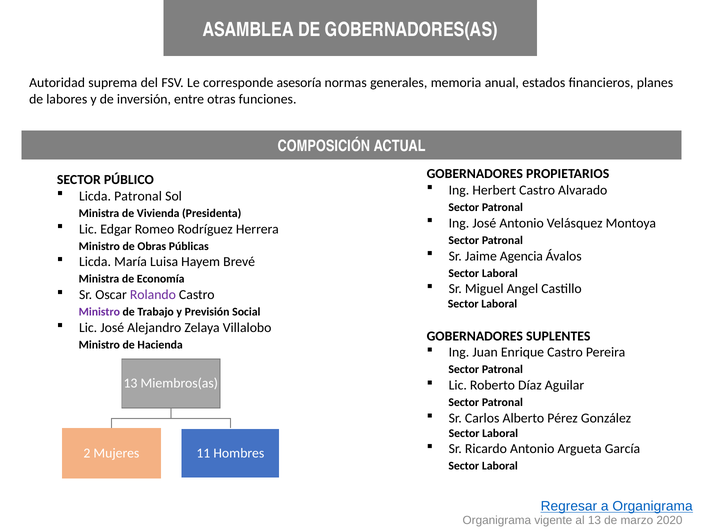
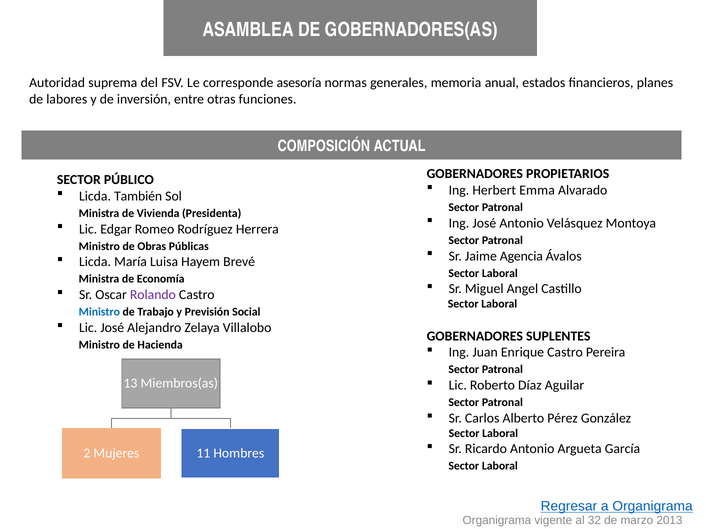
Herbert Castro: Castro -> Emma (537, 190)
Licda Patronal: Patronal -> También (138, 196)
Ministro colour: purple -> blue (99, 312)
al 13: 13 -> 32 (594, 521)
2020: 2020 -> 2013 (669, 521)
